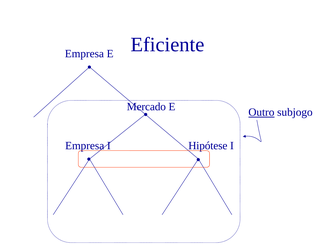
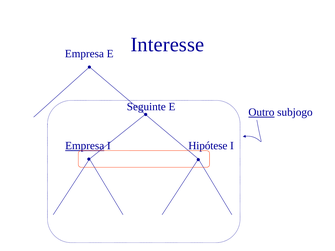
Eficiente: Eficiente -> Interesse (167, 45)
Mercado: Mercado -> Seguinte (146, 107)
Empresa underline: none -> present (85, 146)
